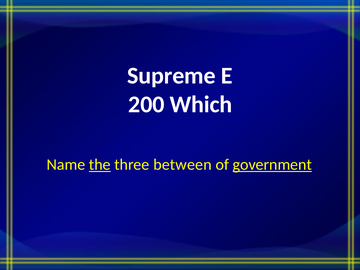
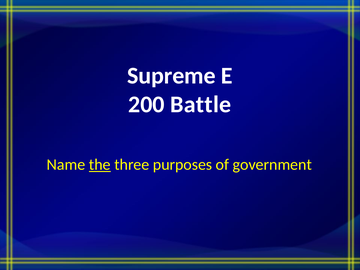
Which: Which -> Battle (201, 105)
between: between -> purposes (183, 165)
government underline: present -> none (272, 165)
